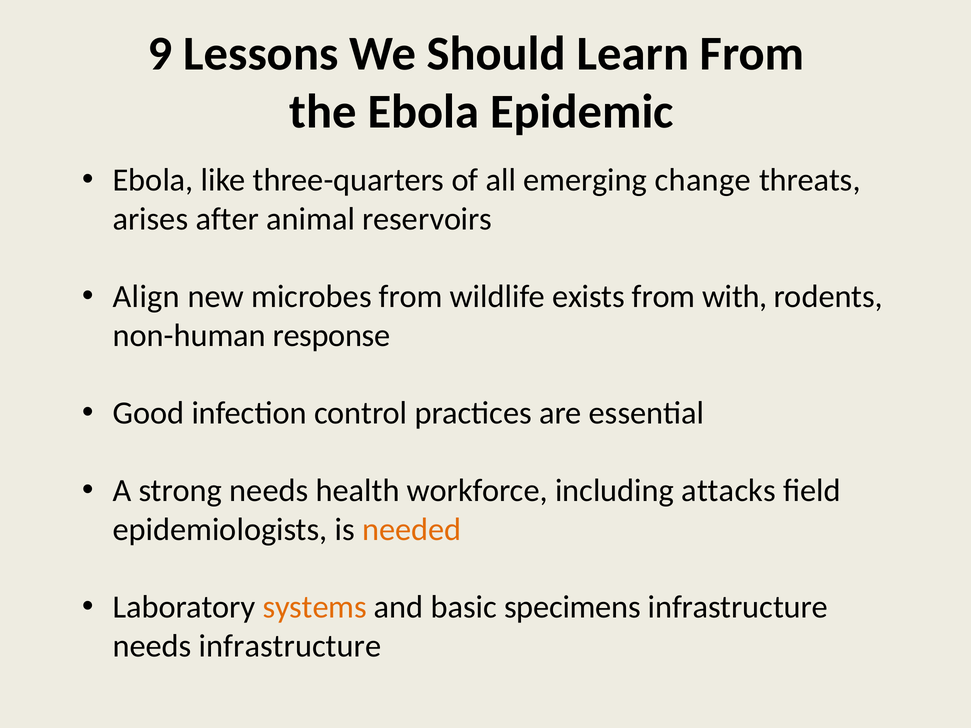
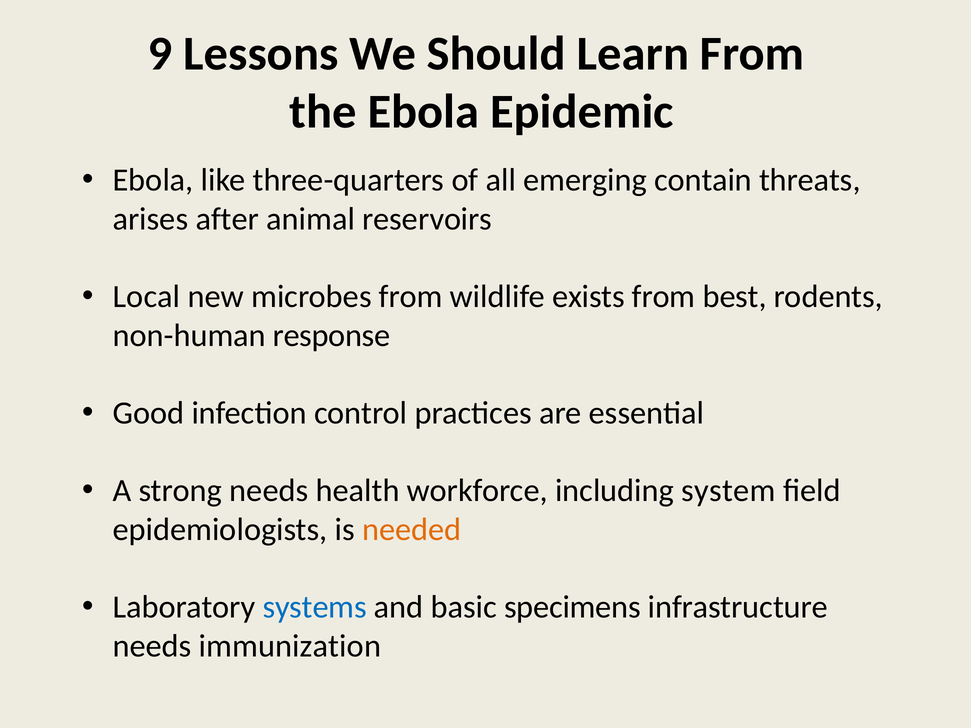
change: change -> contain (703, 180)
Align: Align -> Local (147, 297)
with: with -> best (735, 297)
attacks: attacks -> system (729, 491)
systems colour: orange -> blue (315, 607)
needs infrastructure: infrastructure -> immunization (290, 646)
